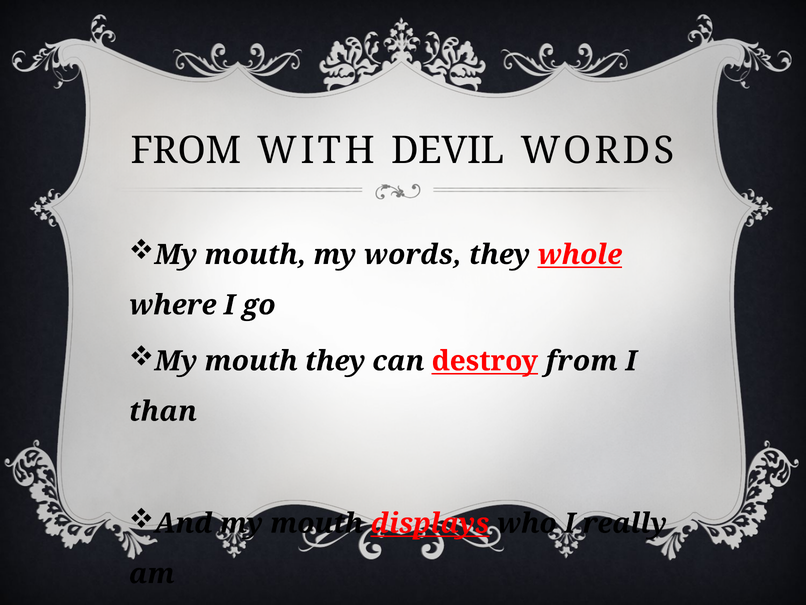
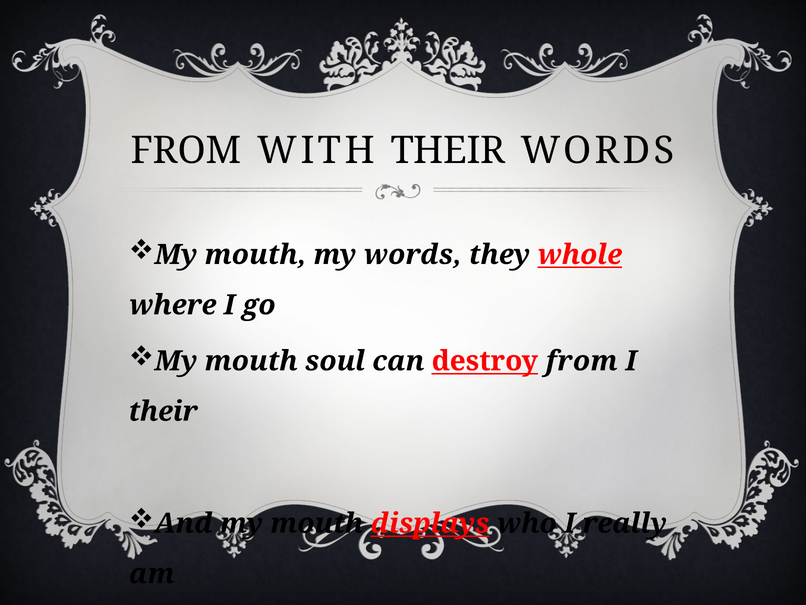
WITH DEVIL: DEVIL -> THEIR (448, 150)
mouth they: they -> soul (335, 361)
than: than -> their (163, 411)
